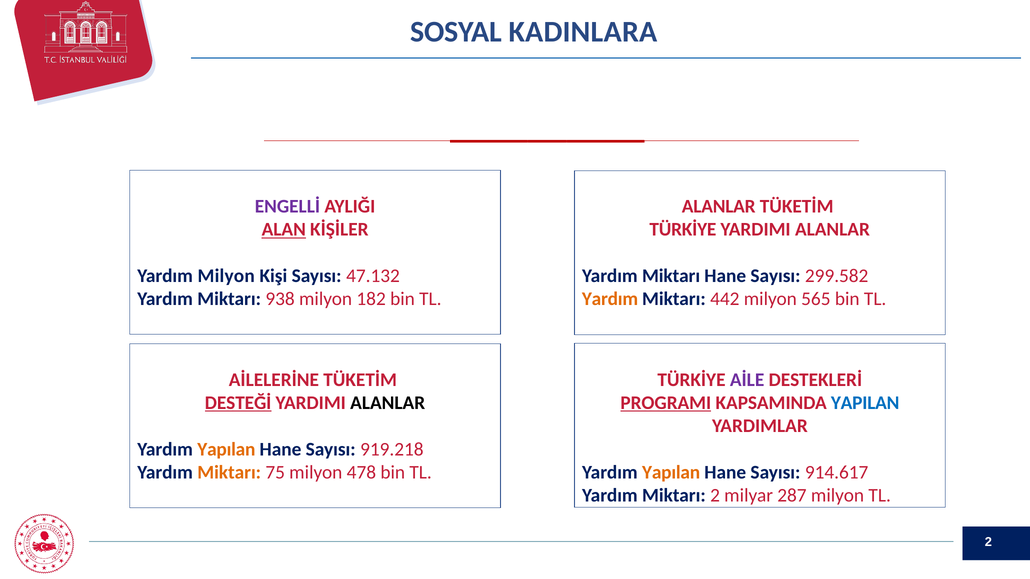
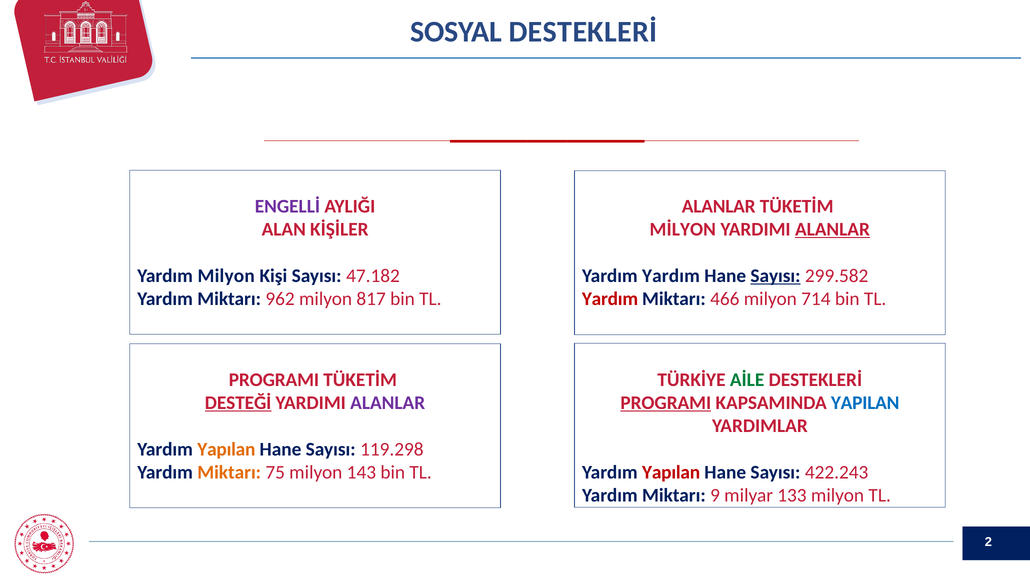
SOSYAL KADINLARA: KADINLARA -> DESTEKLERİ (583, 32)
TÜRKİYE: TÜRKİYE -> MİLYON (683, 229)
ALANLAR underline: none -> present (832, 229)
ALAN underline: present -> none (284, 230)
Miktarı: Miktarı -> Yardım (671, 276)
Sayısı underline: none -> present (775, 276)
47.132: 47.132 -> 47.182 (373, 276)
Yardım colour: orange -> red (610, 299)
442: 442 -> 466 (725, 299)
565: 565 -> 714 (816, 299)
938: 938 -> 962 (280, 299)
182: 182 -> 817 (371, 299)
AİLELERİNE: AİLELERİNE -> PROGRAMI (274, 380)
AİLE colour: purple -> green (747, 380)
ALANLAR colour: black -> purple (388, 403)
919.218: 919.218 -> 119.298 (392, 449)
478: 478 -> 143 (361, 473)
Yapılan colour: orange -> red (671, 473)
914.617: 914.617 -> 422.243 (837, 473)
Miktarı 2: 2 -> 9 (715, 496)
287: 287 -> 133 (792, 496)
